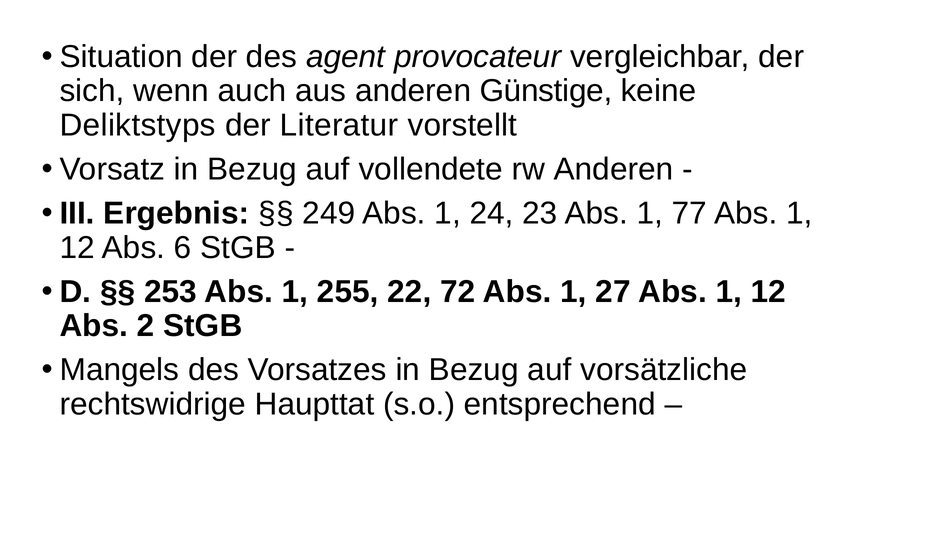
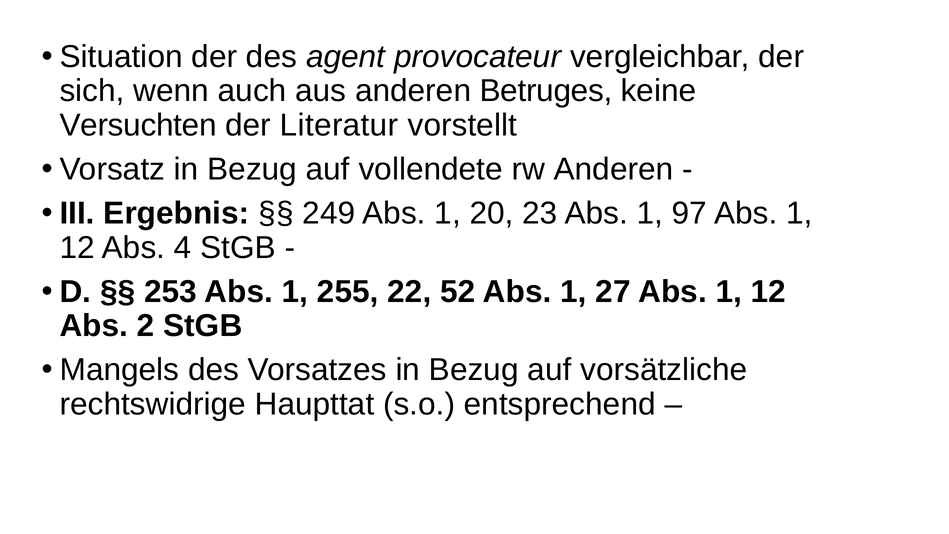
Günstige: Günstige -> Betruges (546, 91)
Deliktstyps: Deliktstyps -> Versuchten (138, 125)
24: 24 -> 20 (492, 213)
77: 77 -> 97 (689, 213)
6: 6 -> 4 (183, 248)
72: 72 -> 52 (458, 292)
